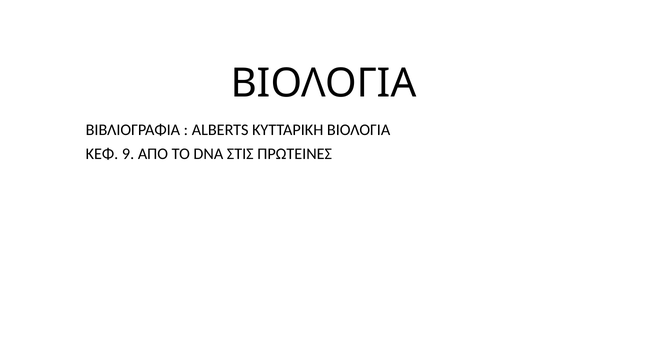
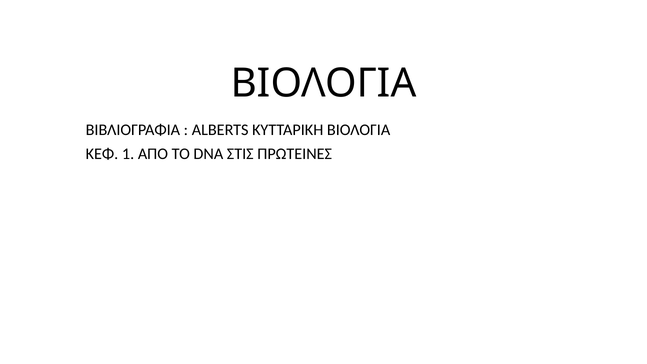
9: 9 -> 1 (128, 154)
